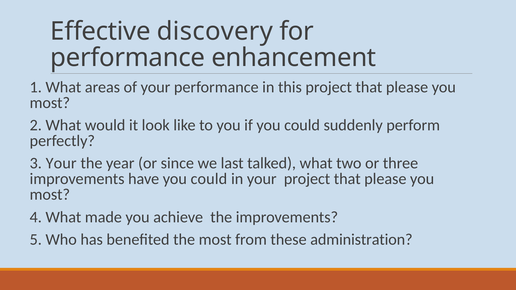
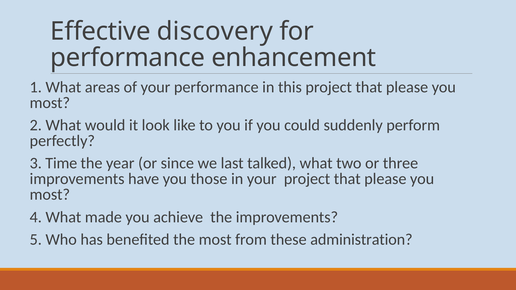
3 Your: Your -> Time (61, 163)
have you could: could -> those (209, 179)
